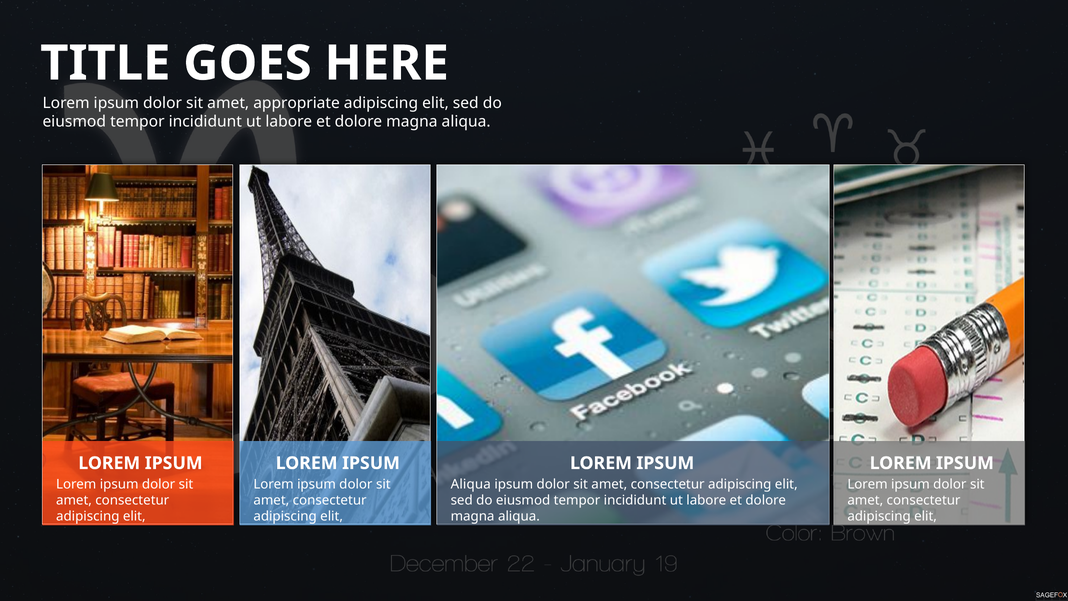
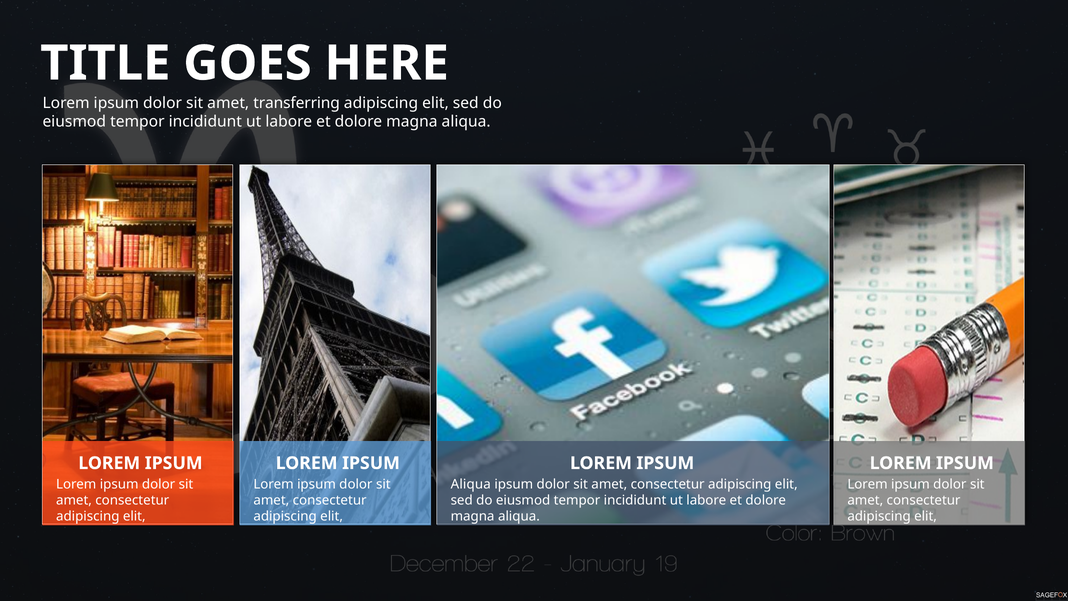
appropriate: appropriate -> transferring (297, 103)
